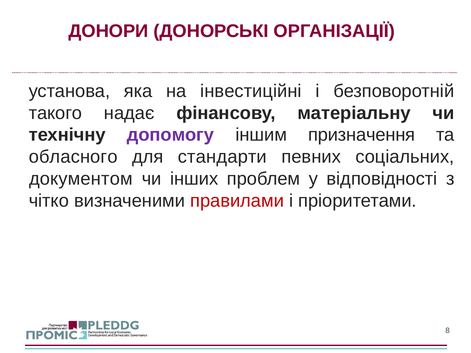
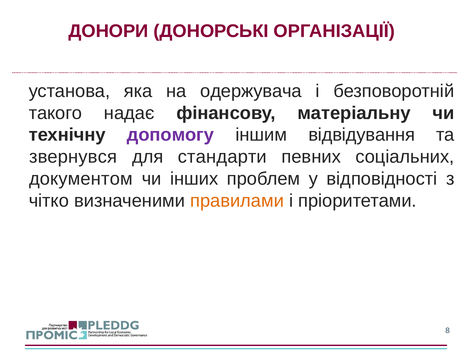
інвестиційні: інвестиційні -> одержувача (251, 91)
призначення: призначення -> відвідування (362, 135)
обласного: обласного -> звернувся (73, 157)
правилами colour: red -> orange (237, 201)
